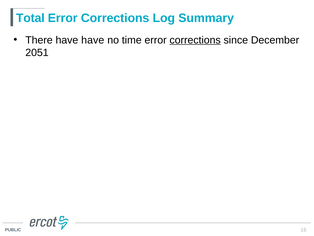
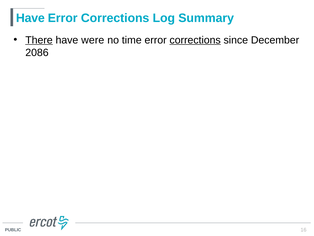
Total: Total -> Have (30, 18)
There underline: none -> present (39, 40)
have have: have -> were (93, 40)
2051: 2051 -> 2086 (37, 53)
